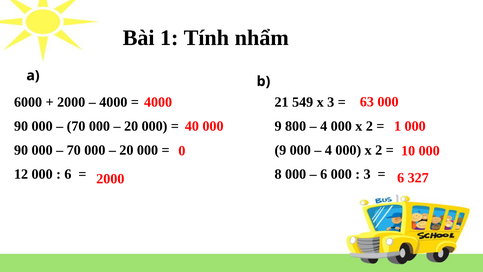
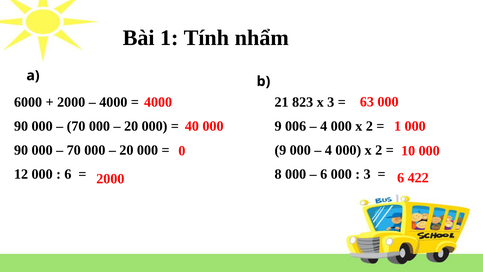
549: 549 -> 823 (303, 102)
800: 800 -> 006 (296, 126)
327: 327 -> 422 (418, 178)
